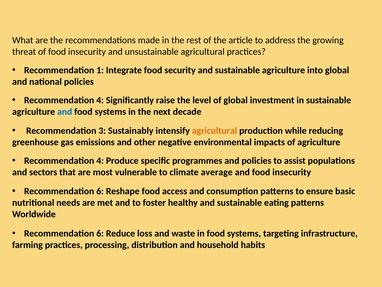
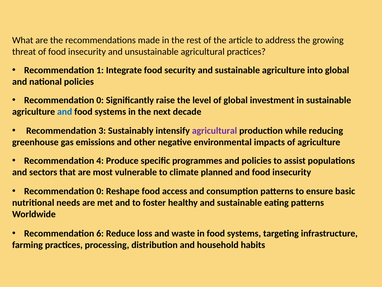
4: 4 -> 0 (100, 100)
agricultural colour: orange -> purple (215, 131)
average: average -> planned (217, 172)
6: 6 -> 0 (100, 191)
